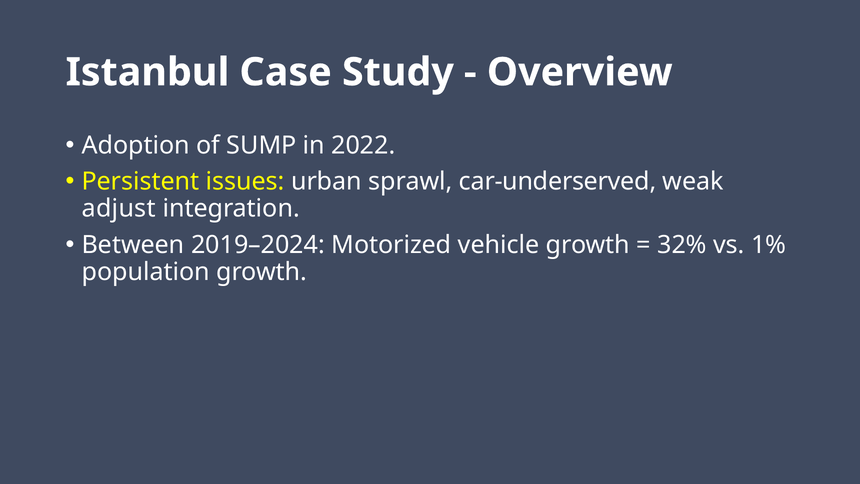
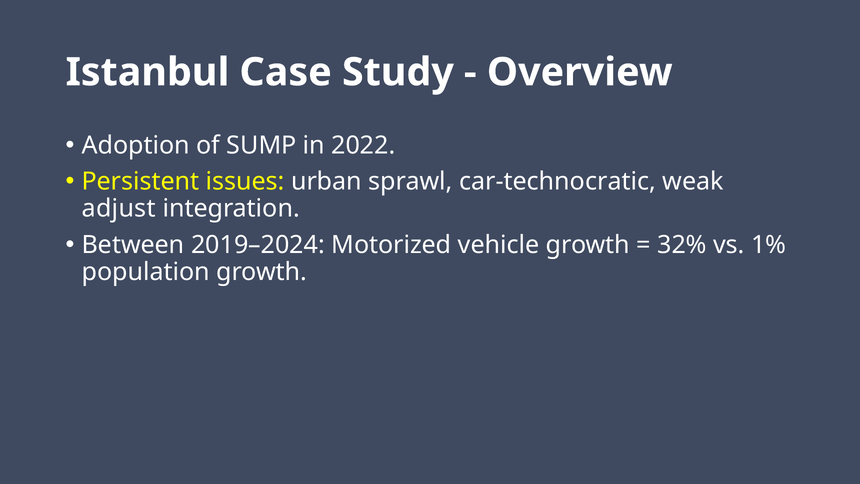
car-underserved: car-underserved -> car-technocratic (557, 181)
